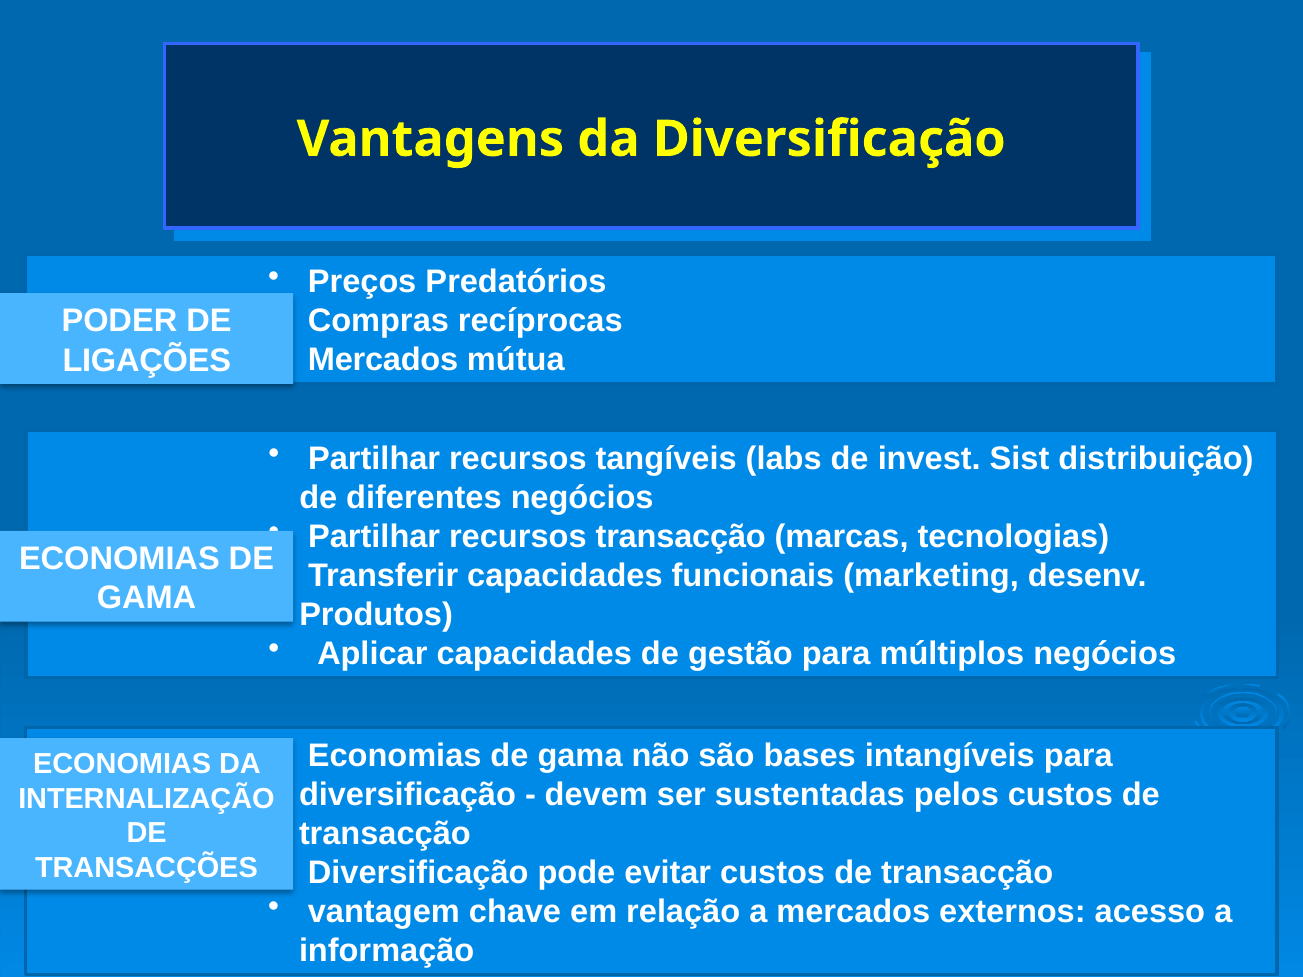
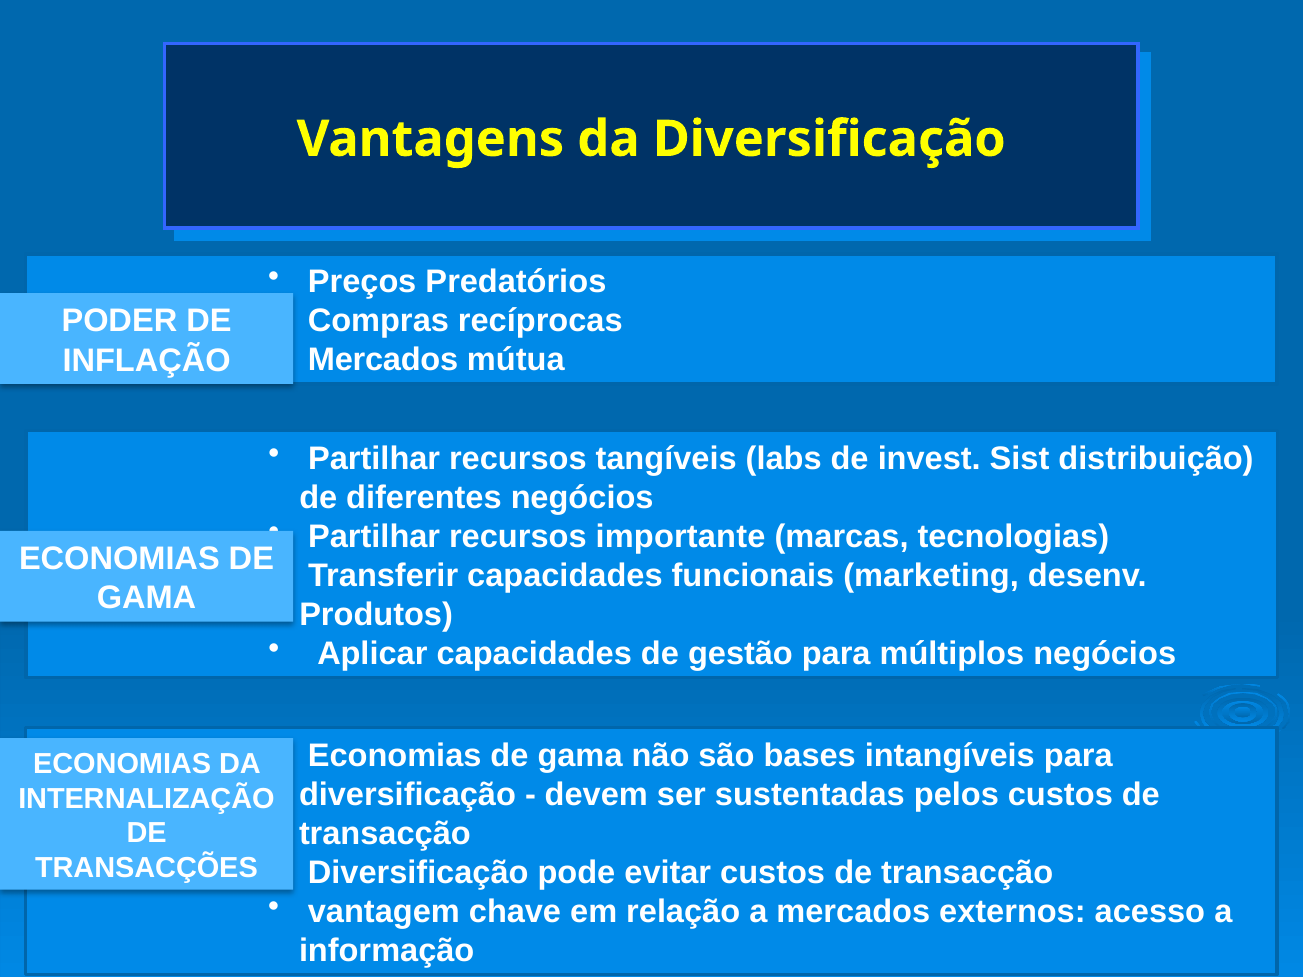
LIGAÇÕES: LIGAÇÕES -> INFLAÇÃO (147, 360)
recursos transacção: transacção -> importante (681, 537)
